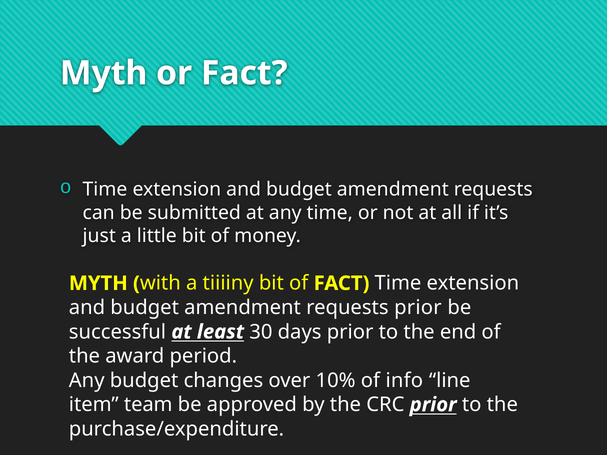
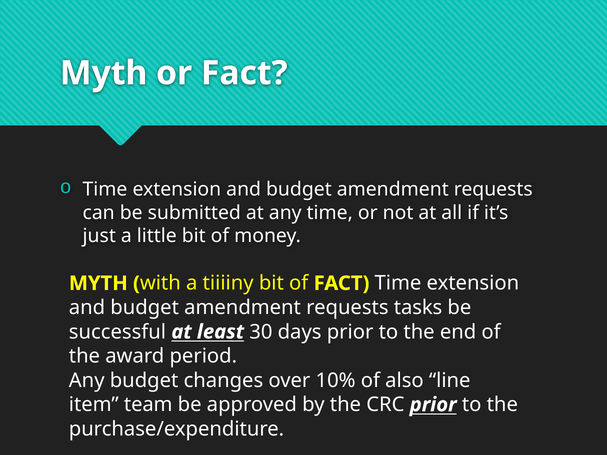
requests prior: prior -> tasks (418, 308)
info: info -> also (404, 381)
